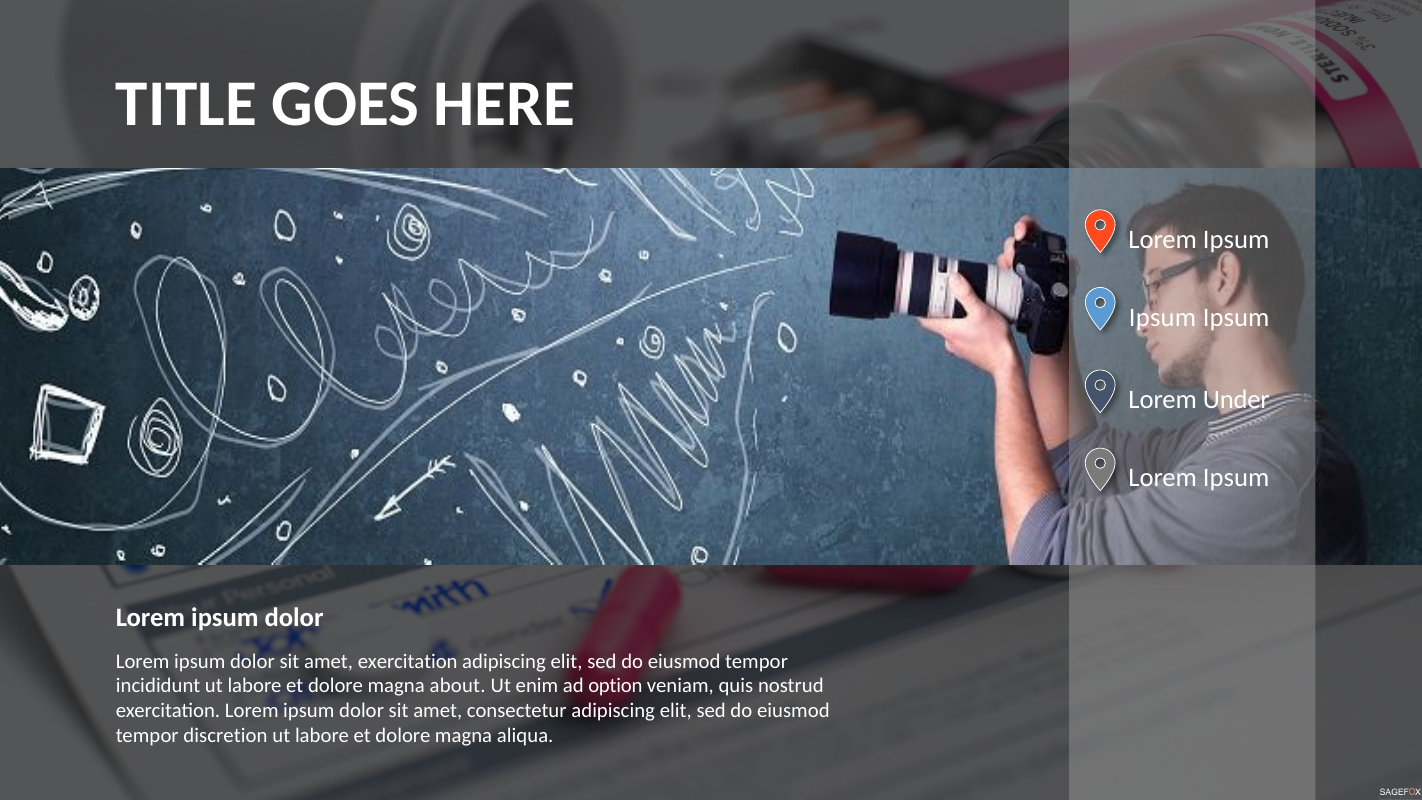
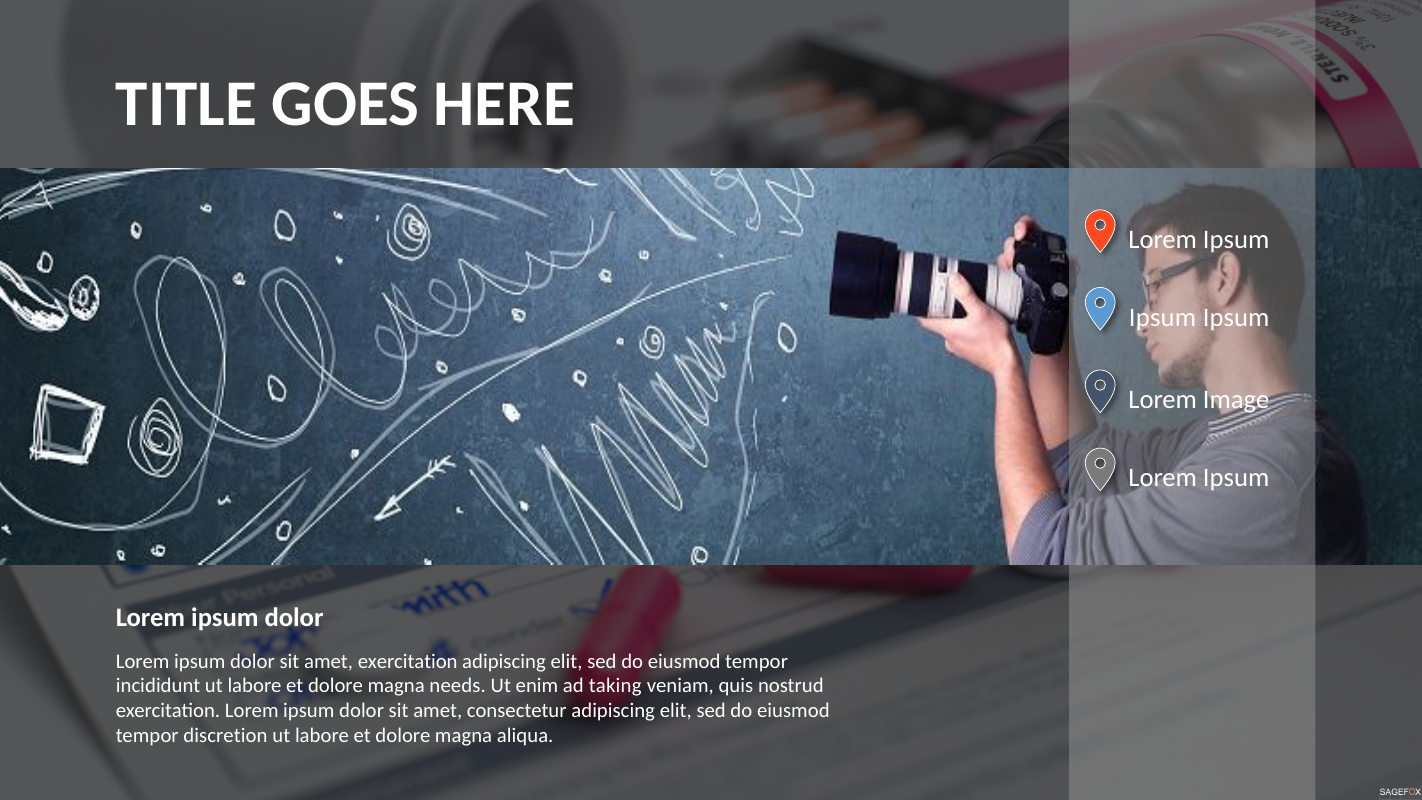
Under: Under -> Image (1236, 400)
about: about -> needs (458, 686)
option: option -> taking (615, 686)
